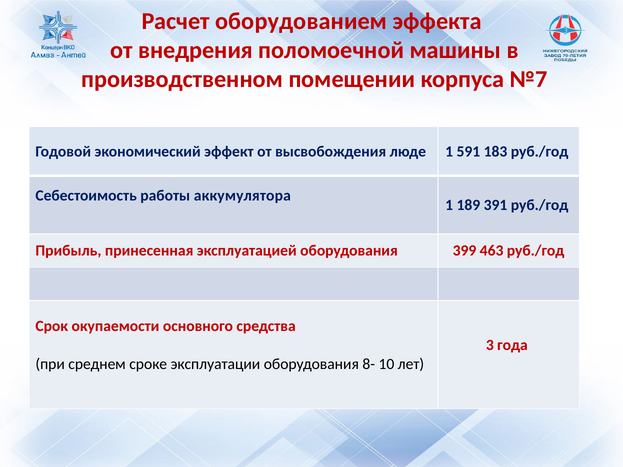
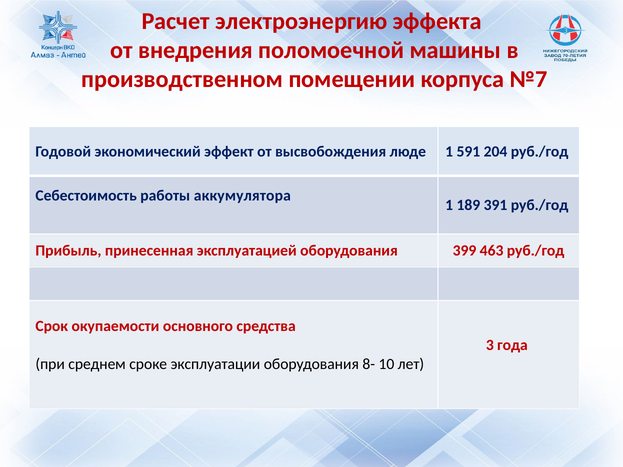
оборудованием: оборудованием -> электроэнергию (301, 21)
183: 183 -> 204 (496, 151)
